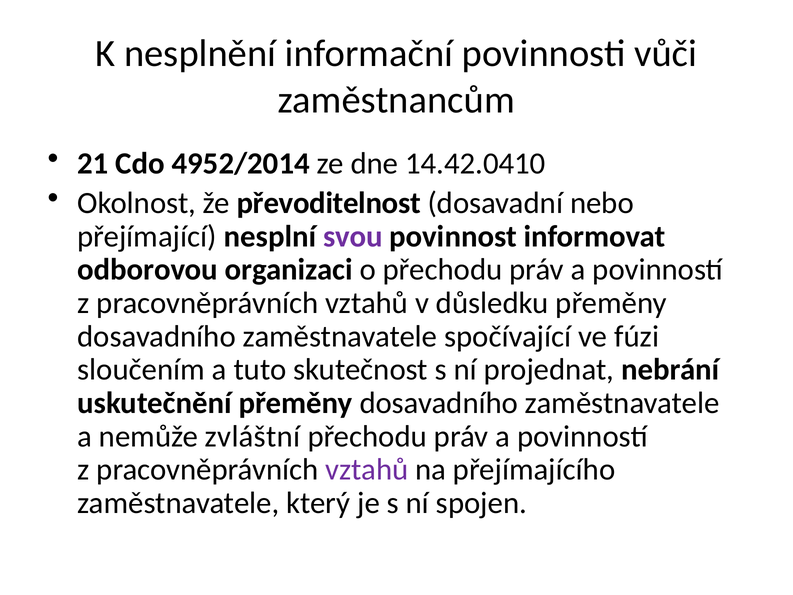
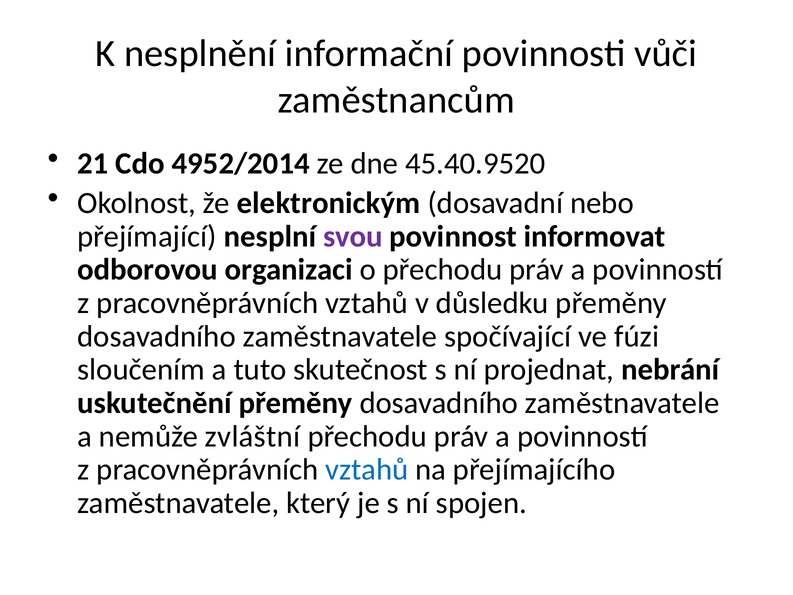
14.42.0410: 14.42.0410 -> 45.40.9520 (475, 163)
převoditelnost: převoditelnost -> elektronickým (329, 203)
vztahů colour: purple -> blue (367, 470)
